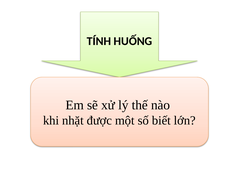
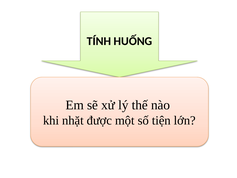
biết: biết -> tiện (161, 120)
